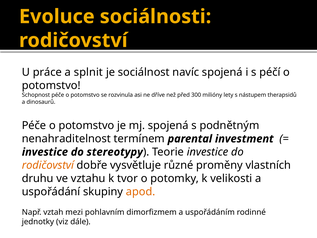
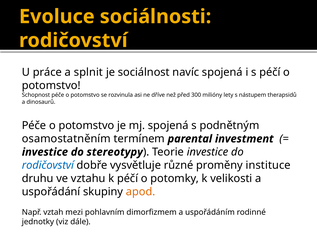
nenahraditelnost: nenahraditelnost -> osamostatněním (66, 139)
rodičovství colour: orange -> blue (48, 165)
vlastních: vlastních -> instituce (268, 165)
k tvor: tvor -> péčí (128, 178)
